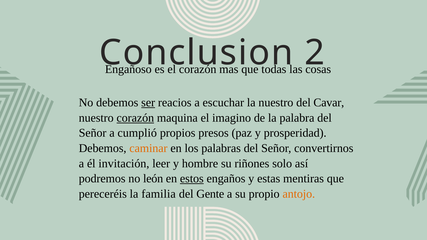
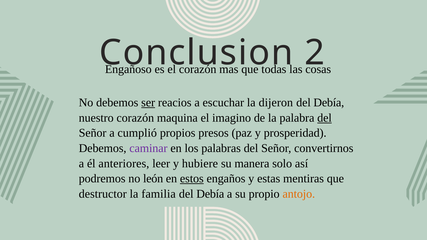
la nuestro: nuestro -> dijeron (276, 103)
Cavar: Cavar -> Debía (329, 103)
corazón underline: present -> none (135, 118)
del underline: none -> present (325, 118)
caminar colour: orange -> purple (148, 148)
invitación: invitación -> anteriores (124, 164)
hombre: hombre -> hubiere (200, 164)
riñones: riñones -> manera (252, 164)
pereceréis: pereceréis -> destructor (103, 194)
Gente: Gente -> Debía (210, 194)
